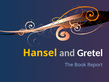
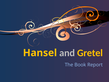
Gretel colour: white -> yellow (90, 53)
